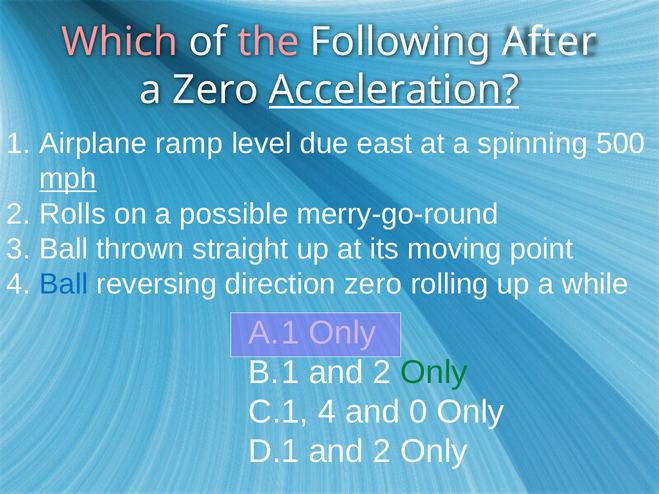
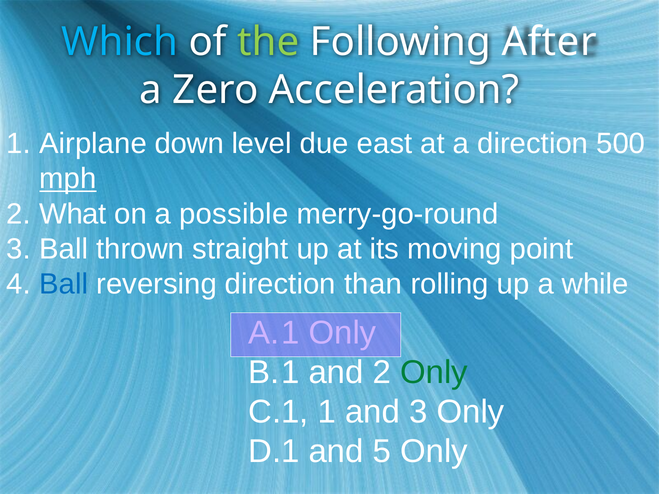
Which colour: pink -> light blue (120, 42)
the colour: pink -> light green (268, 42)
Acceleration underline: present -> none (394, 90)
ramp: ramp -> down (189, 144)
a spinning: spinning -> direction (533, 144)
Rolls: Rolls -> What (73, 214)
direction zero: zero -> than (373, 284)
4: 4 -> 1 (327, 412)
and 0: 0 -> 3 (418, 412)
2: 2 -> 5 (382, 451)
